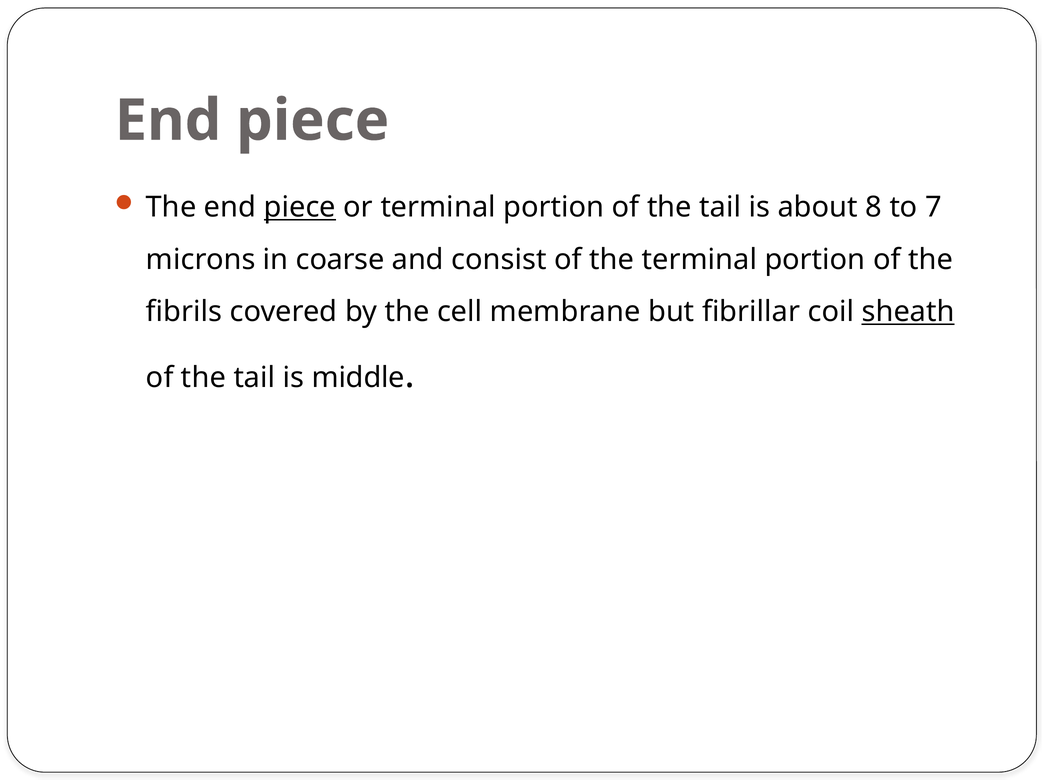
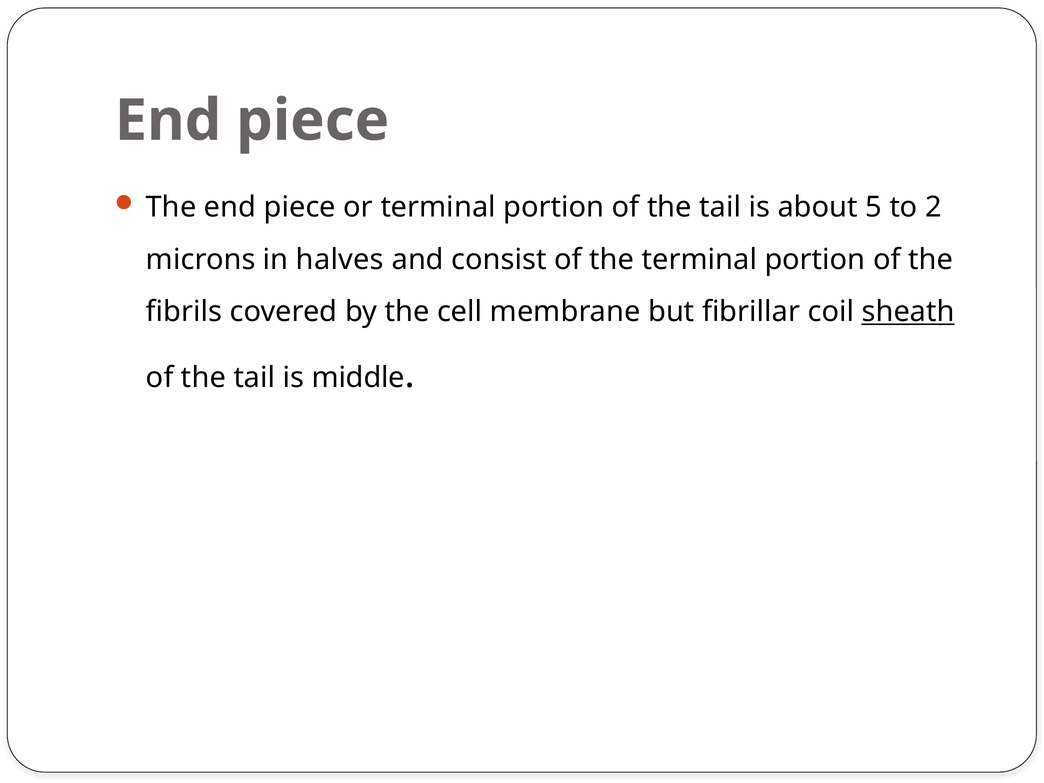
piece underline: present -> none (300, 207)
8: 8 -> 5 (874, 207)
7: 7 -> 2 (933, 207)
coarse: coarse -> halves (340, 259)
